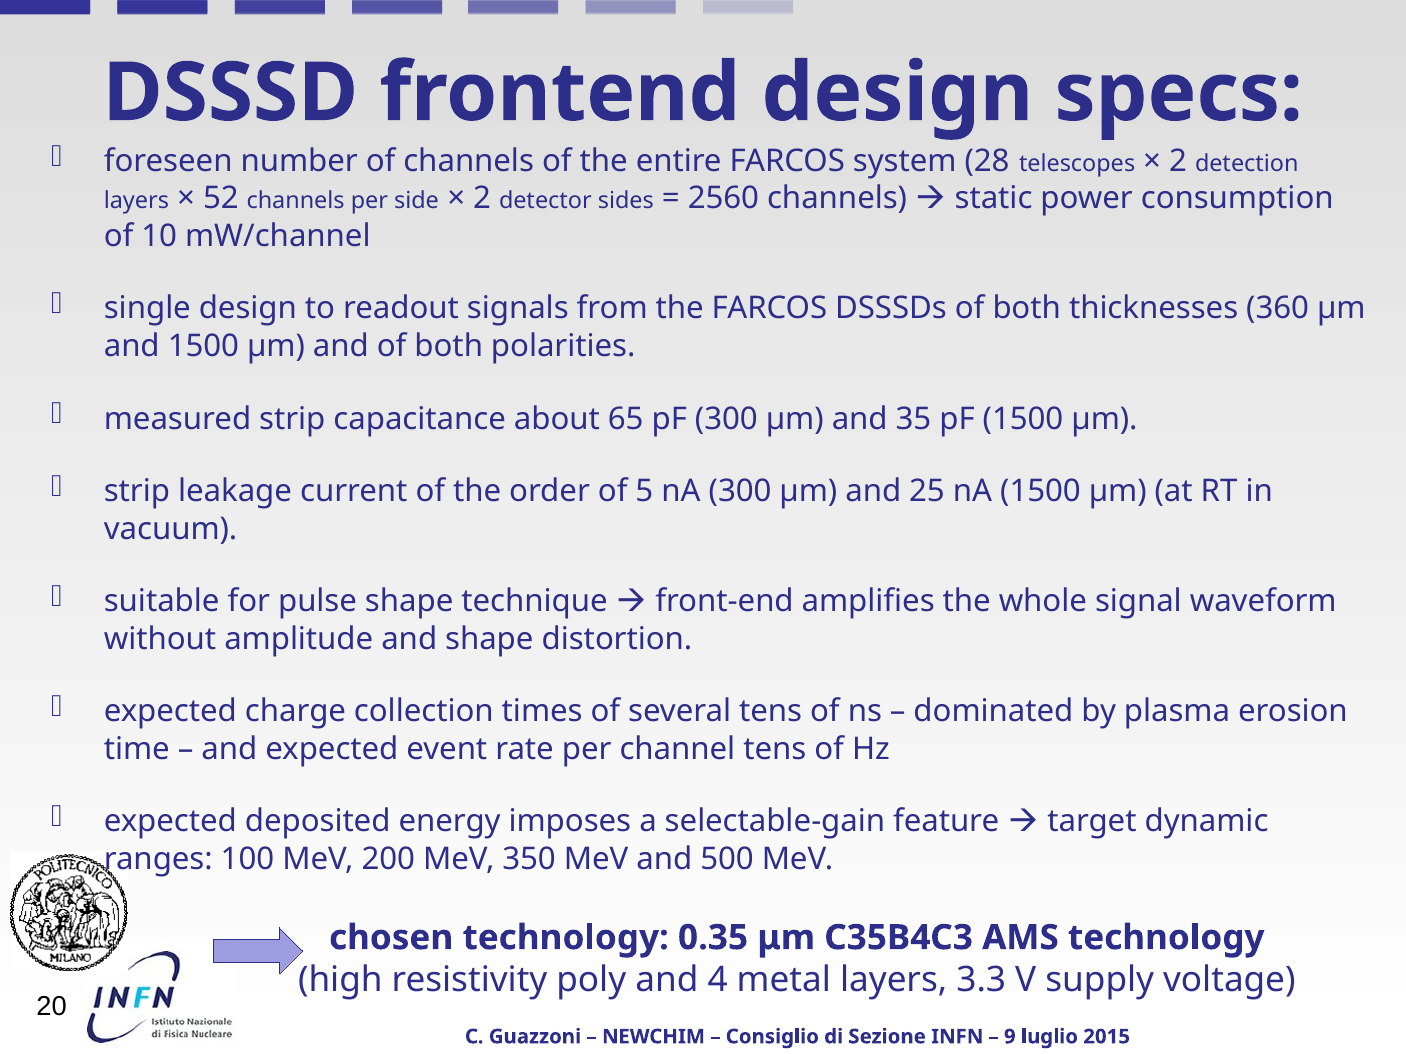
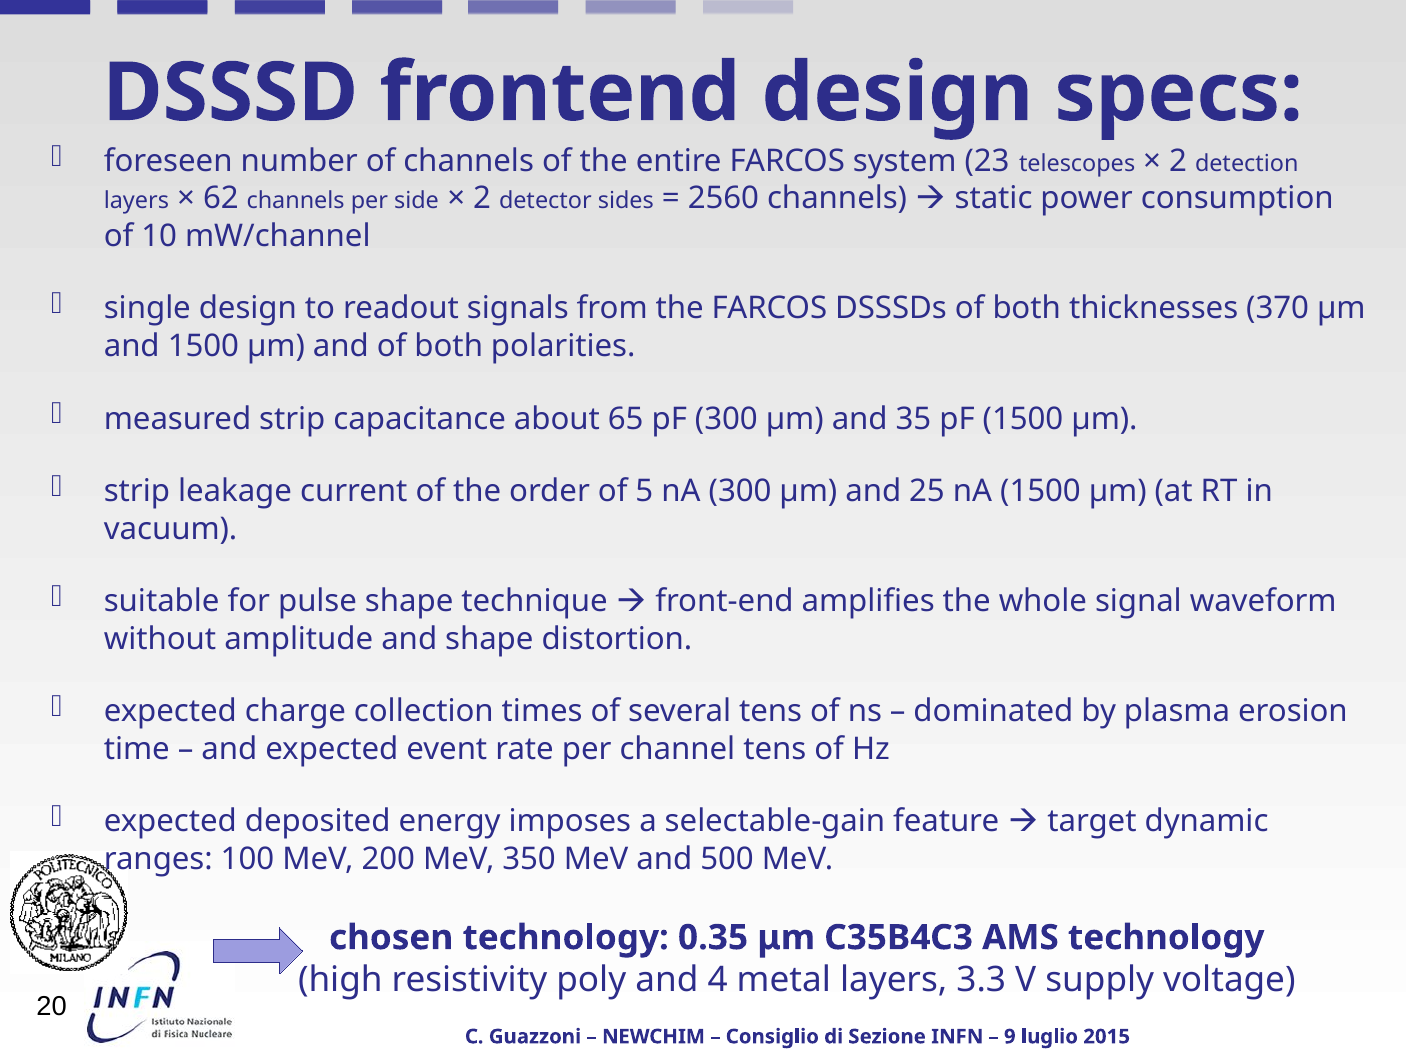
28: 28 -> 23 (987, 161)
52: 52 -> 62 (221, 199)
360: 360 -> 370 (1278, 309)
